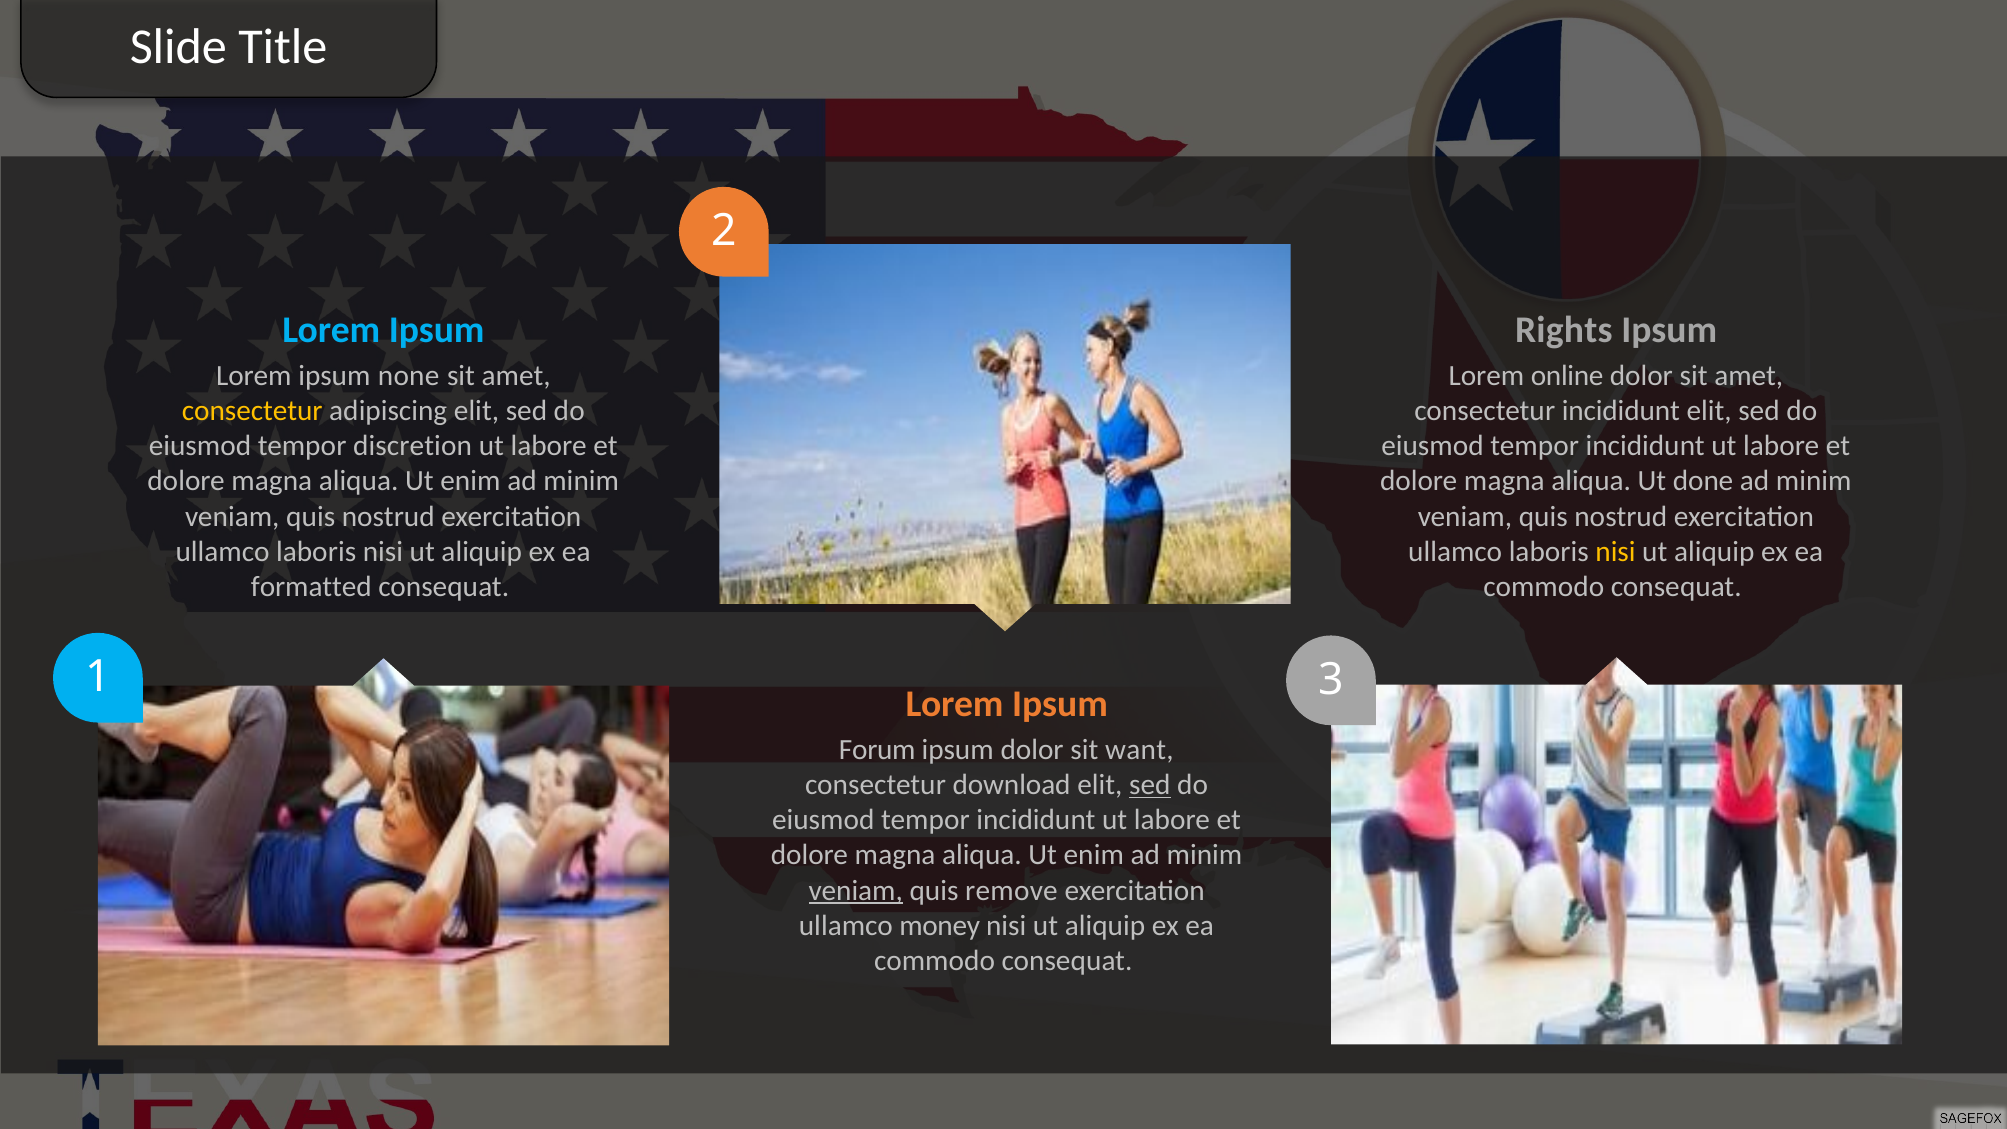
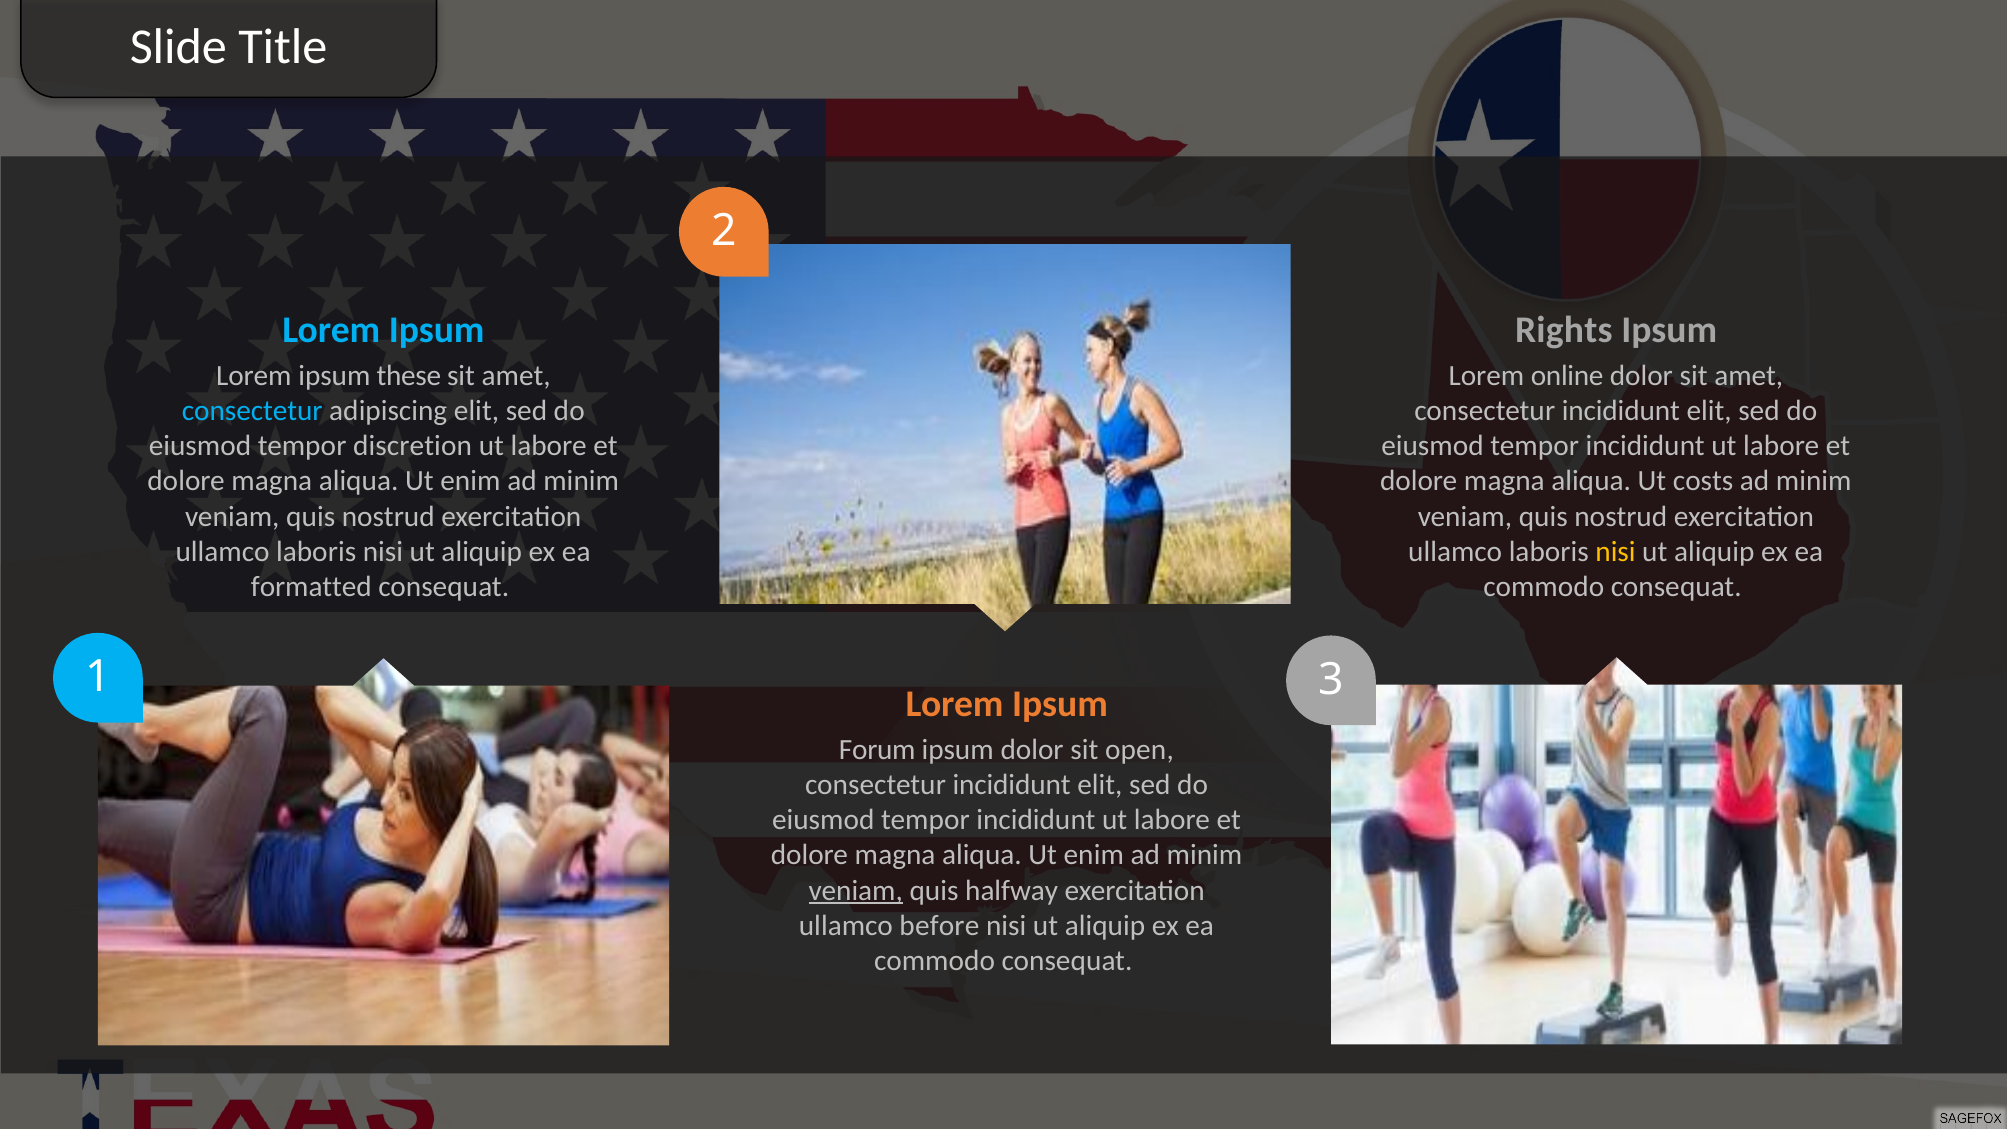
none: none -> these (409, 376)
consectetur colour: yellow -> light blue (252, 411)
done: done -> costs (1703, 481)
want: want -> open (1139, 750)
download: download -> incididunt (1012, 785)
sed underline: present -> none (1150, 785)
remove: remove -> halfway (1012, 890)
money: money -> before (939, 925)
